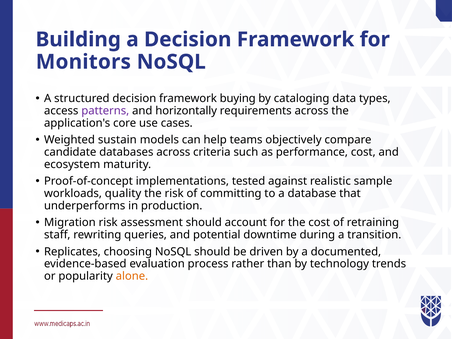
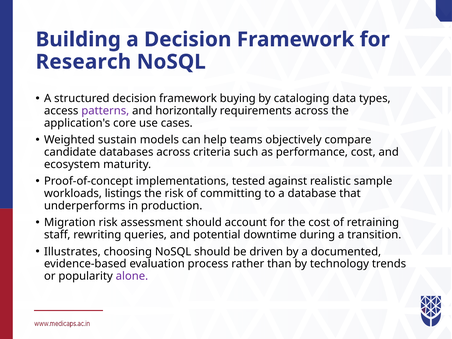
Monitors: Monitors -> Research (83, 62)
quality: quality -> listings (123, 193)
Replicates: Replicates -> Illustrates (72, 252)
alone colour: orange -> purple (132, 276)
